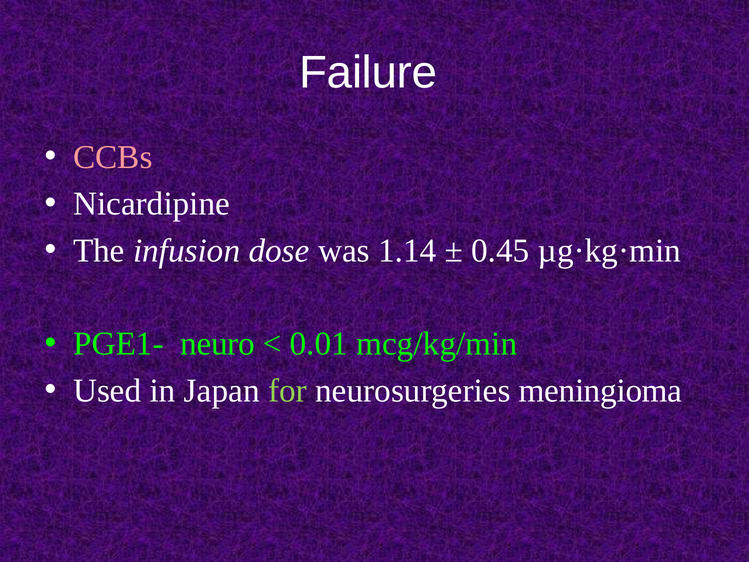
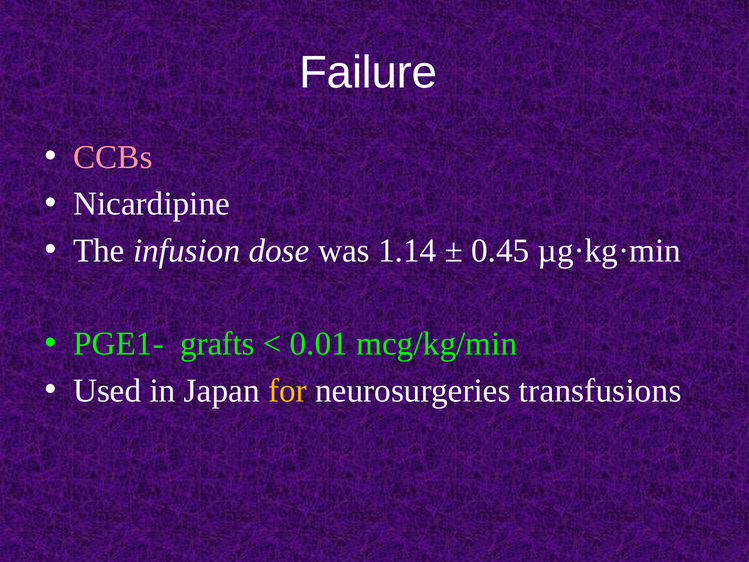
neuro: neuro -> grafts (218, 344)
for colour: light green -> yellow (287, 390)
meningioma: meningioma -> transfusions (600, 390)
